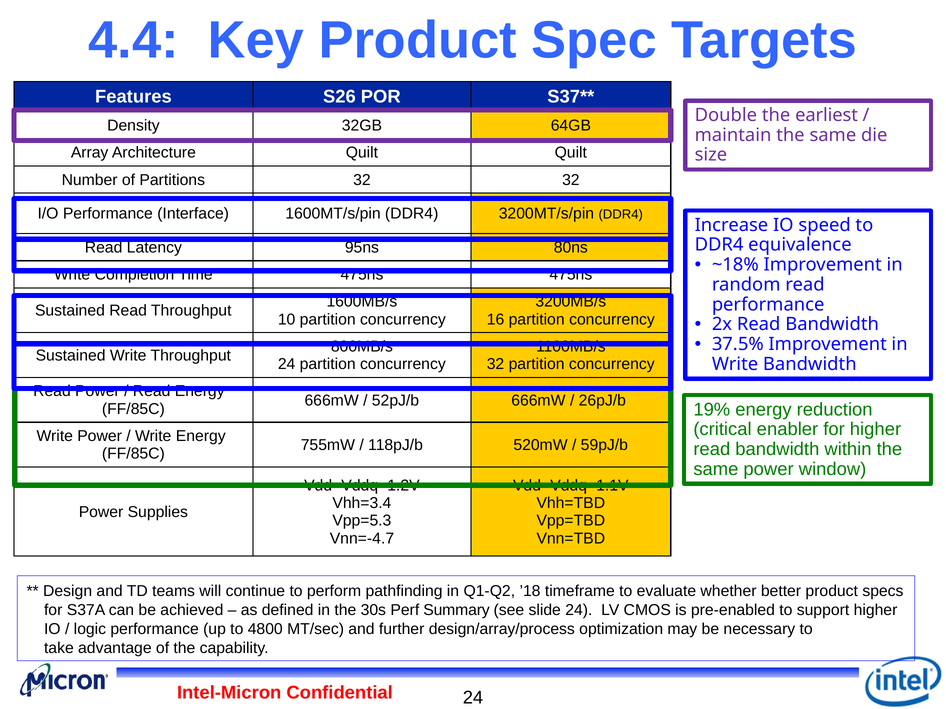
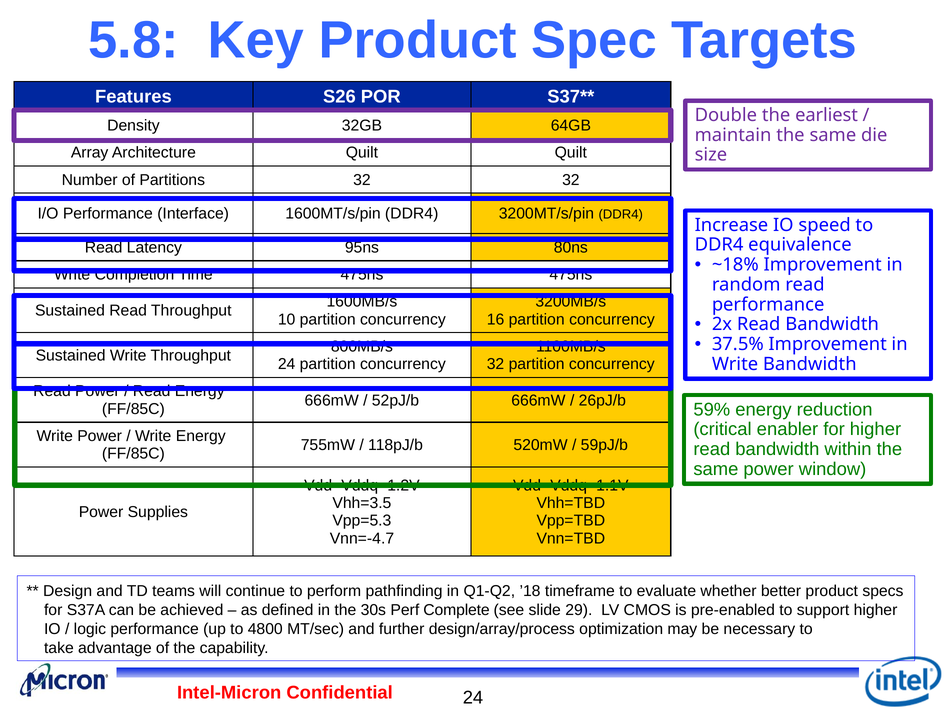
4.4: 4.4 -> 5.8 (133, 41)
19%: 19% -> 59% (712, 410)
Vhh=3.4: Vhh=3.4 -> Vhh=3.5 (362, 503)
Summary: Summary -> Complete (457, 610)
slide 24: 24 -> 29 (579, 610)
